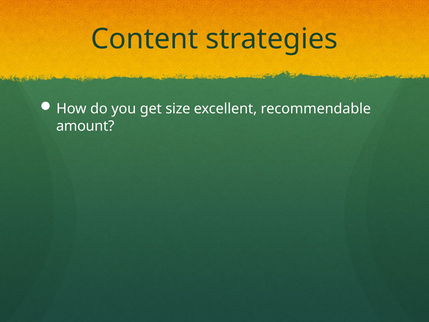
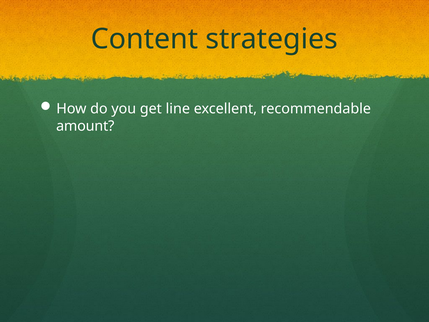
size: size -> line (178, 109)
